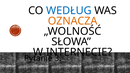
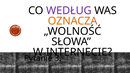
WEDŁUG colour: blue -> purple (69, 11)
